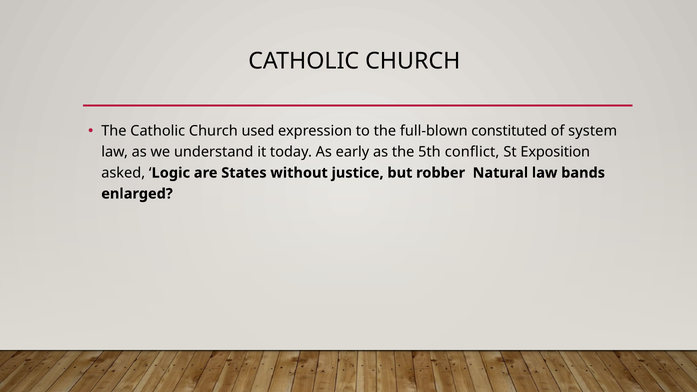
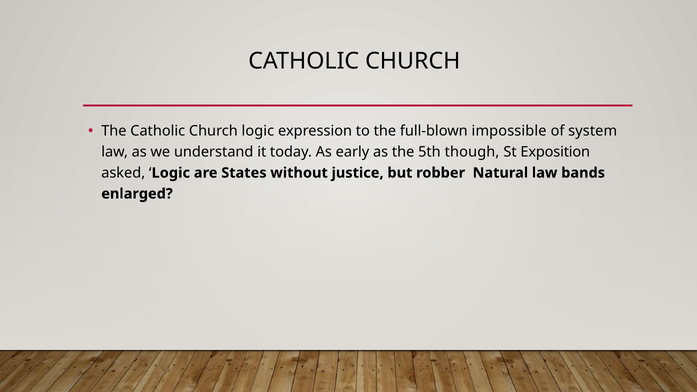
Church used: used -> logic (258, 131)
constituted: constituted -> impossible (509, 131)
conflict: conflict -> though (472, 152)
